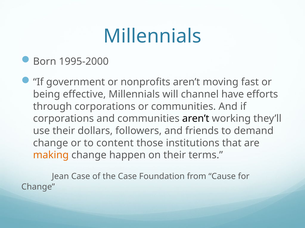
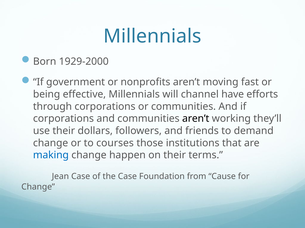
1995-2000: 1995-2000 -> 1929-2000 (84, 62)
content: content -> courses (115, 143)
making colour: orange -> blue (51, 156)
